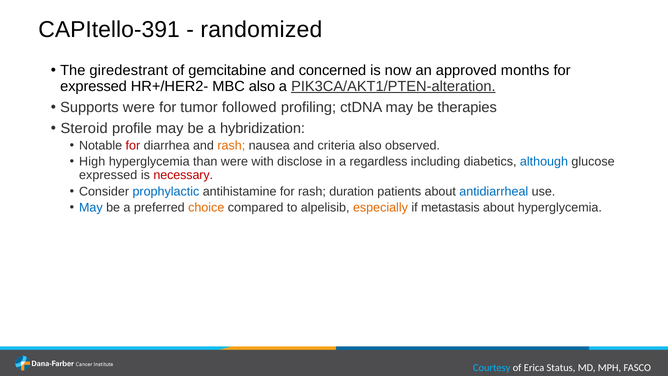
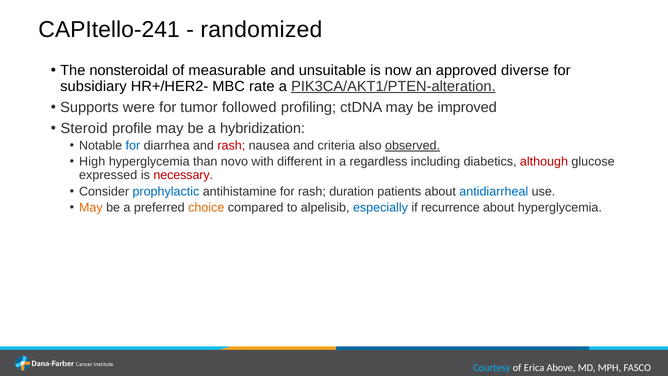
CAPItello-391: CAPItello-391 -> CAPItello-241 (109, 30)
giredestrant: giredestrant -> nonsteroidal (129, 70)
gemcitabine: gemcitabine -> measurable (227, 70)
concerned: concerned -> unsuitable (332, 70)
months: months -> diverse (525, 70)
expressed: expressed -> subsidiary (93, 86)
MBC also: also -> rate (262, 86)
therapies: therapies -> improved (467, 107)
for colour: red -> blue (133, 146)
rash colour: orange -> red (231, 146)
observed underline: none -> present (413, 146)
than were: were -> novo (234, 162)
disclose: disclose -> different (300, 162)
although colour: blue -> red (544, 162)
May colour: blue -> orange (91, 207)
especially colour: orange -> blue (380, 207)
metastasis: metastasis -> recurrence (450, 207)
Status: Status -> Above (561, 368)
